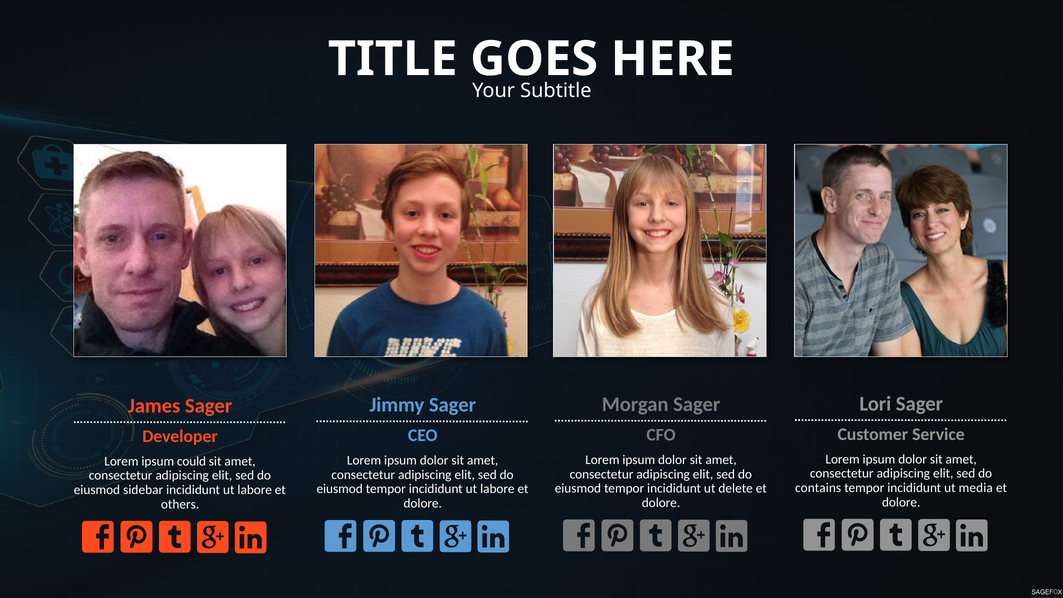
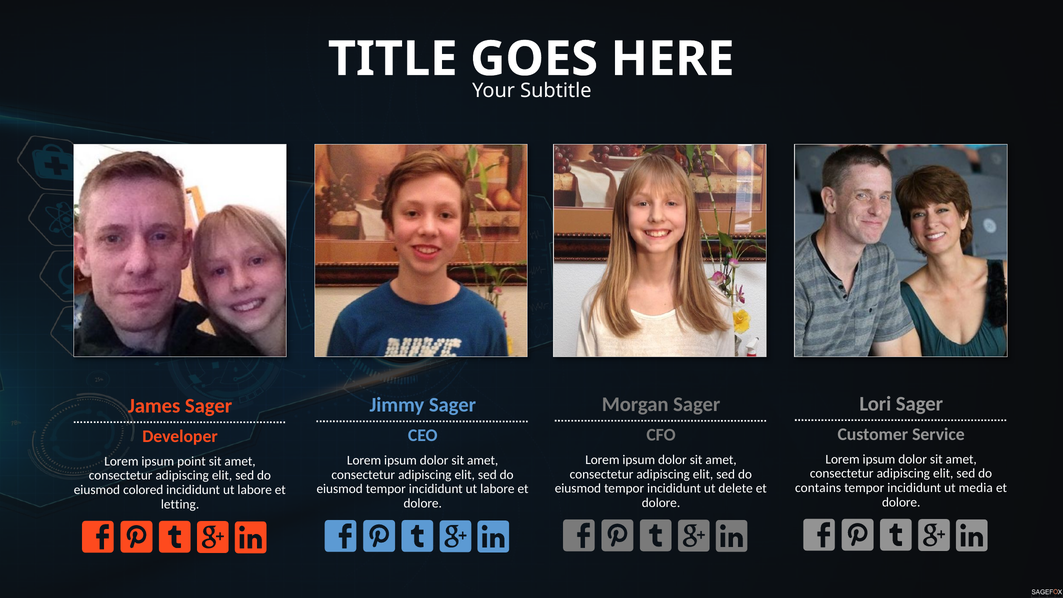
could: could -> point (191, 461)
sidebar: sidebar -> colored (143, 490)
others: others -> letting (180, 504)
